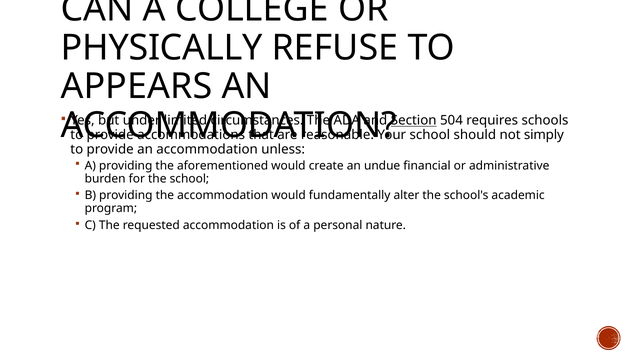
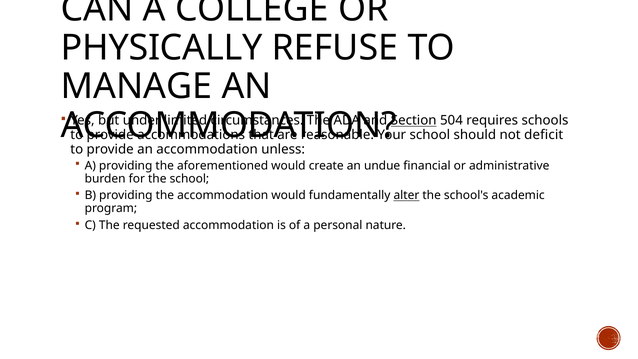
APPEARS: APPEARS -> MANAGE (137, 87)
simply: simply -> deficit (544, 135)
alter underline: none -> present (406, 195)
